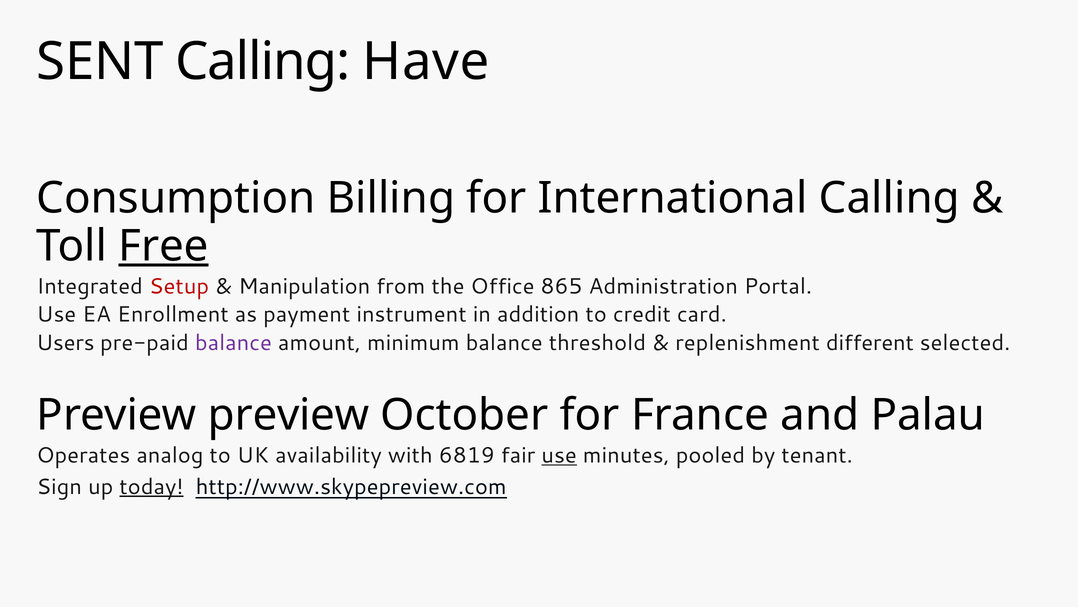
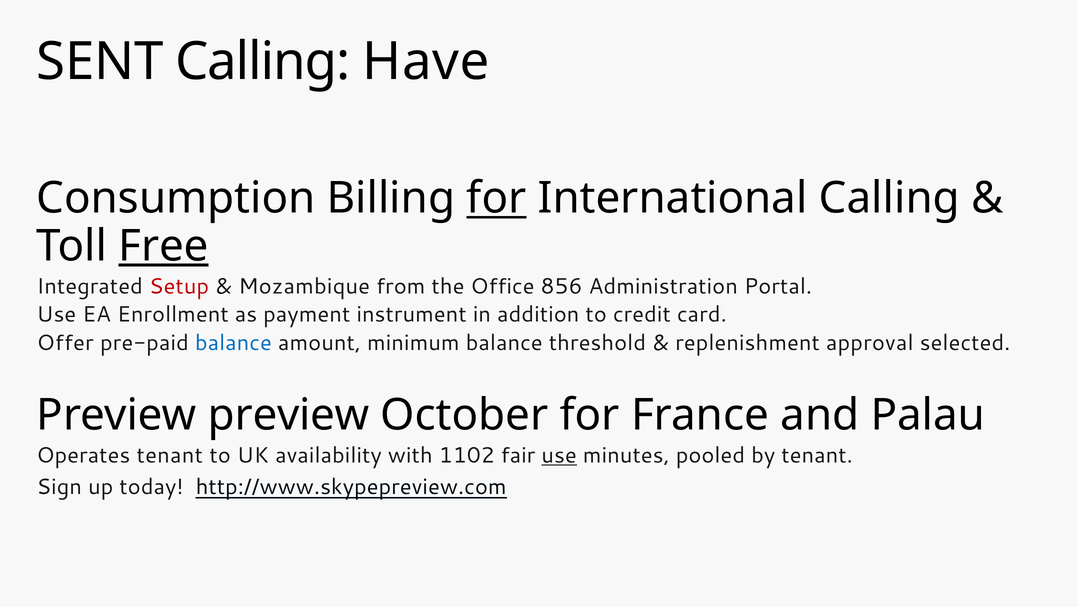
for underline: none -> present (496, 198)
Manipulation: Manipulation -> Mozambique (304, 286)
865: 865 -> 856 (562, 286)
Users: Users -> Offer (65, 342)
balance colour: purple -> blue (233, 342)
different: different -> approval (870, 342)
Operates analog: analog -> tenant (170, 455)
6819: 6819 -> 1102 (467, 455)
today underline: present -> none (151, 486)
